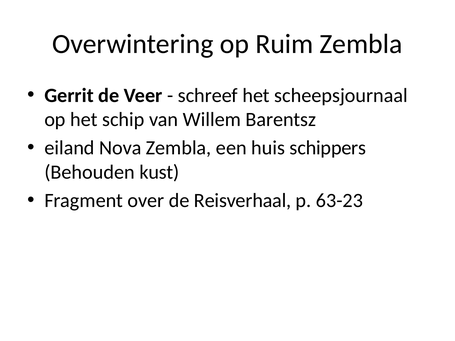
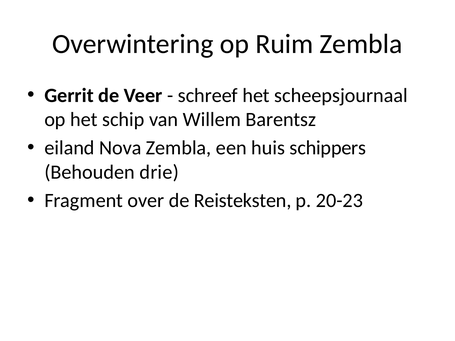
kust: kust -> drie (159, 172)
Reisverhaal: Reisverhaal -> Reisteksten (243, 201)
63-23: 63-23 -> 20-23 (339, 201)
